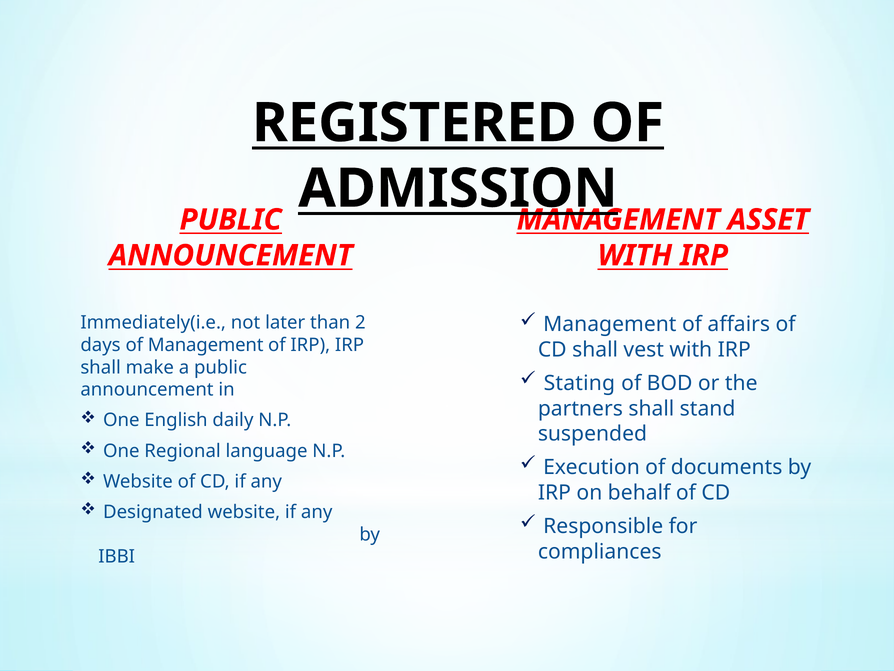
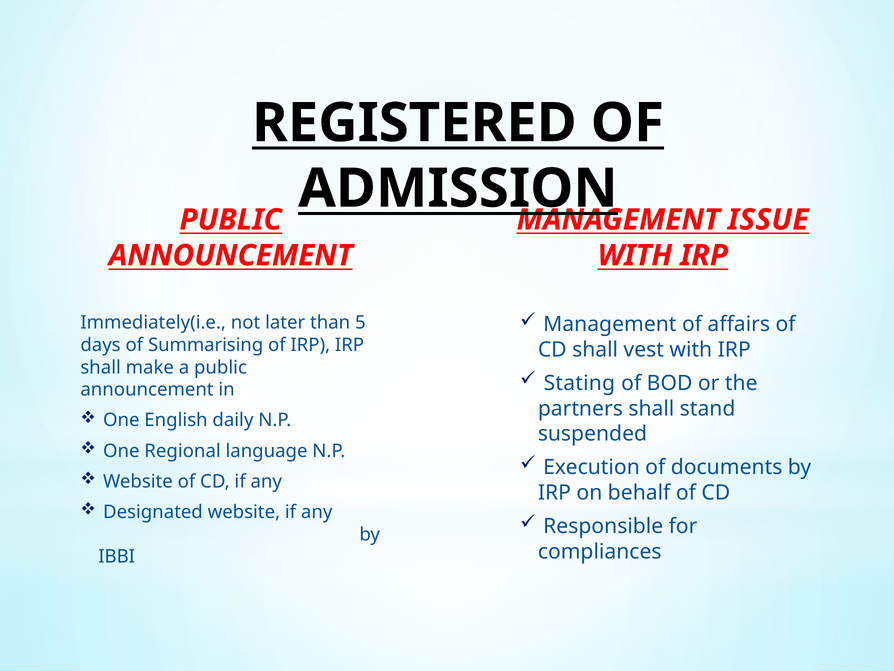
ASSET: ASSET -> ISSUE (768, 220)
2: 2 -> 5 (360, 322)
of Management: Management -> Summarising (206, 345)
